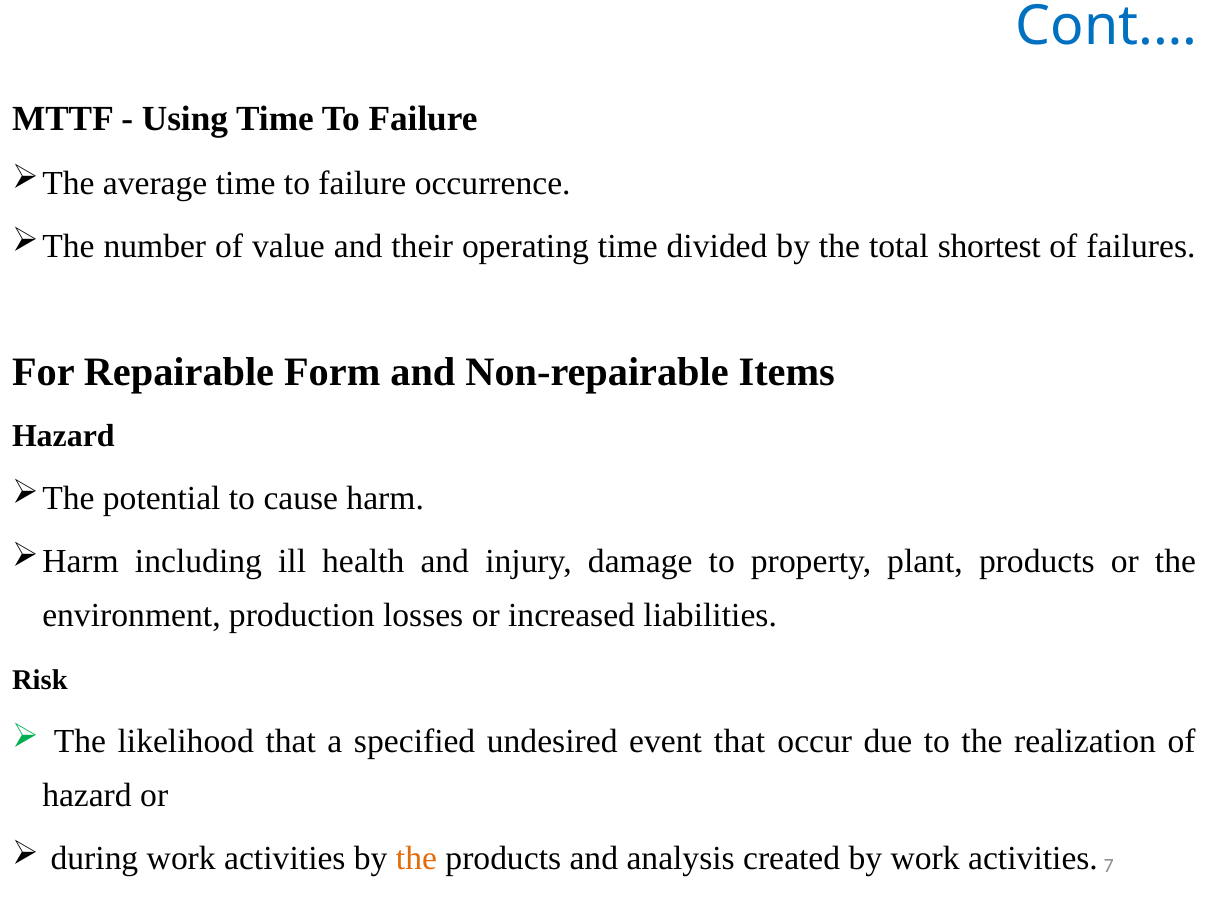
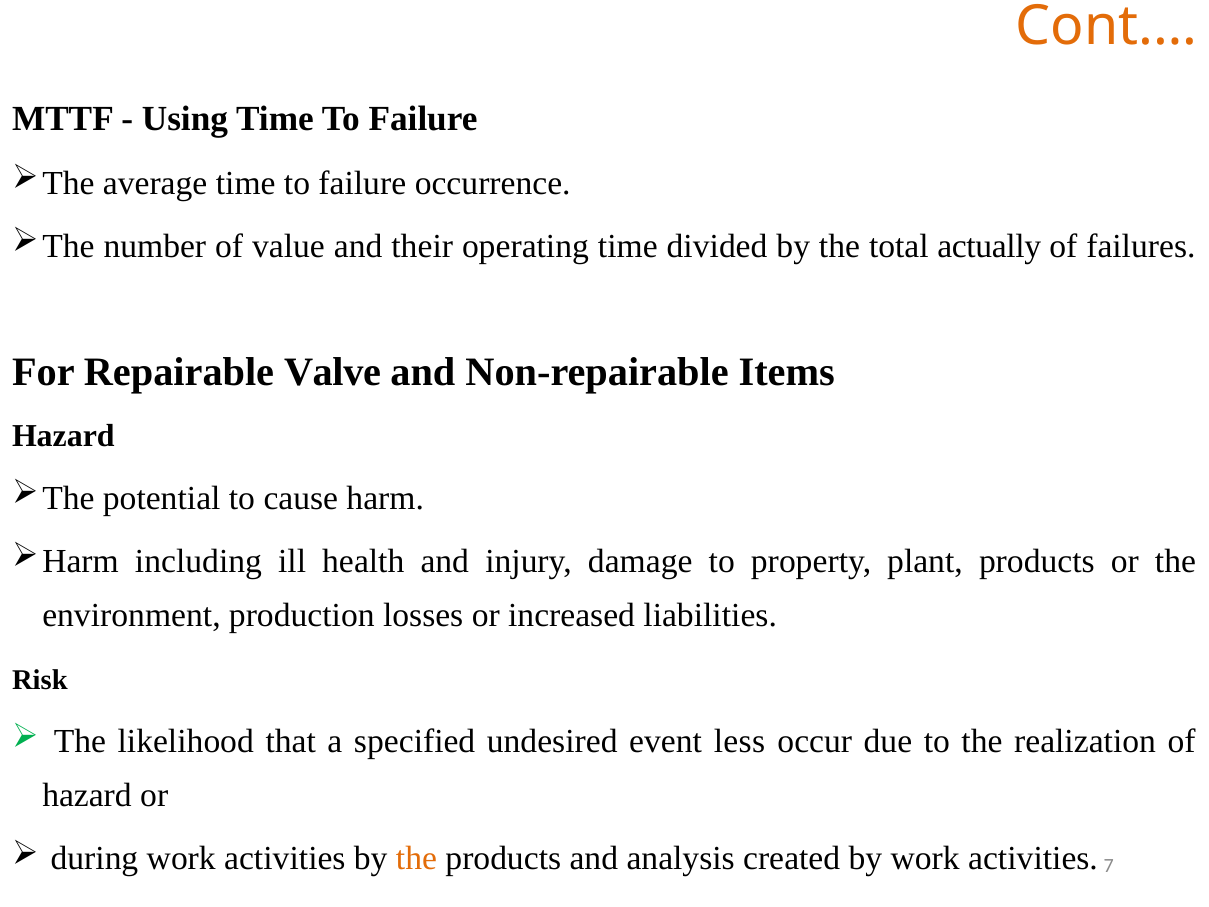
Cont.… colour: blue -> orange (1106, 26)
shortest: shortest -> actually (989, 246)
Form: Form -> Valve (332, 372)
event that: that -> less (740, 741)
